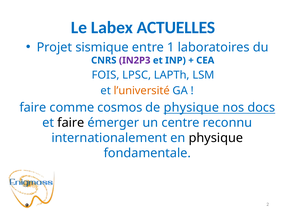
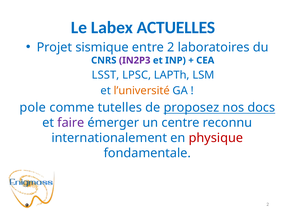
entre 1: 1 -> 2 (171, 47)
FOIS: FOIS -> LSST (106, 75)
faire: faire -> pole (33, 108)
cosmos: cosmos -> tutelles (120, 108)
de physique: physique -> proposez (191, 108)
faire colour: black -> purple (71, 123)
physique colour: black -> red (216, 138)
